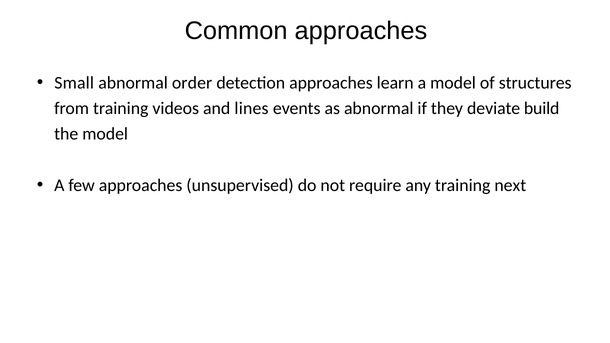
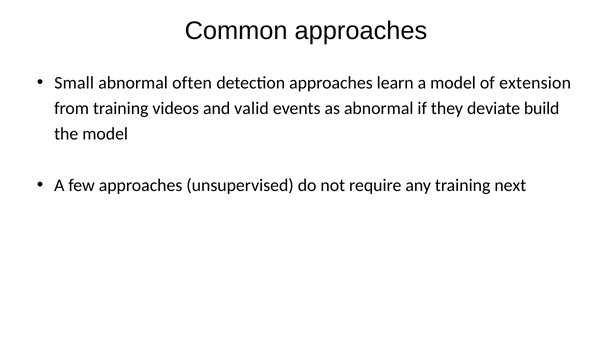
order: order -> often (192, 83)
structures: structures -> extension (535, 83)
lines: lines -> valid (252, 108)
